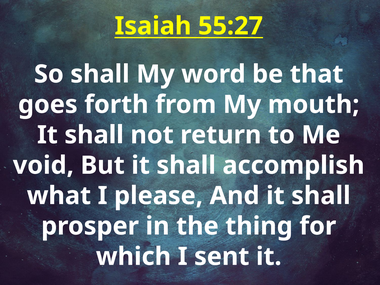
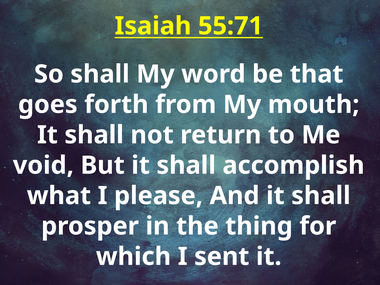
55:27: 55:27 -> 55:71 (230, 26)
